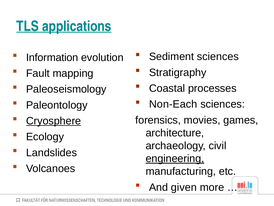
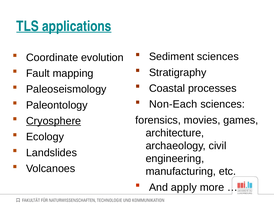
Information: Information -> Coordinate (52, 57)
engineering underline: present -> none (175, 158)
given: given -> apply (184, 187)
